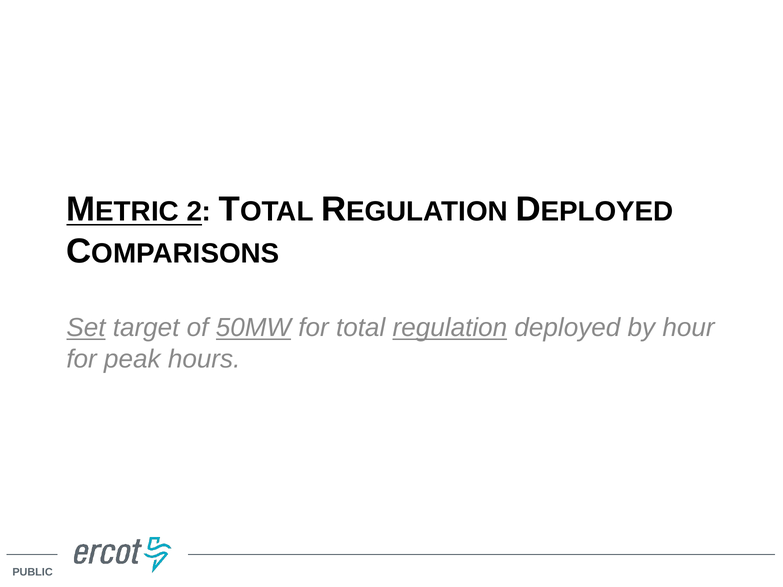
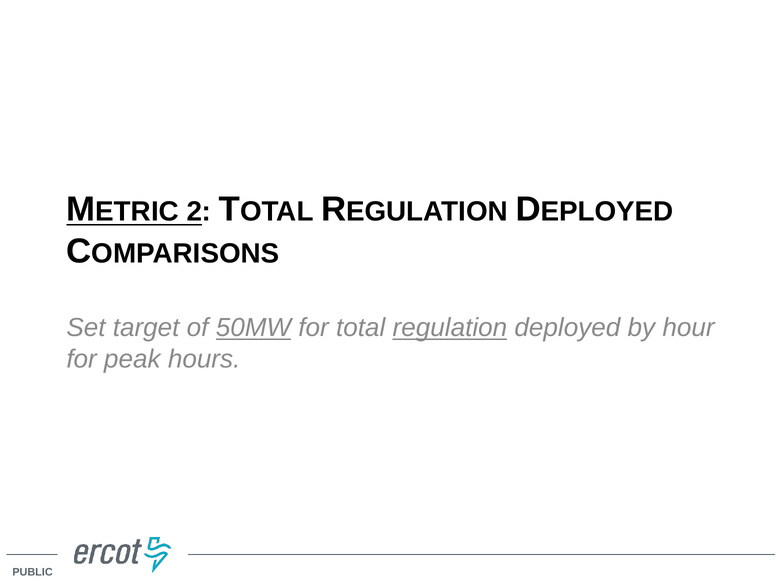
Set underline: present -> none (86, 328)
